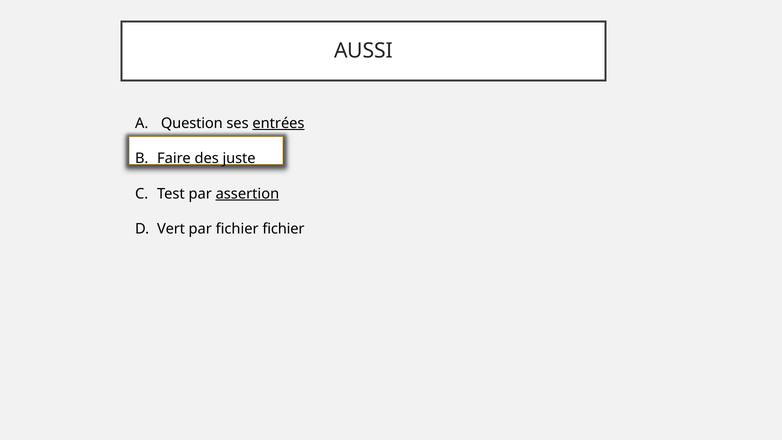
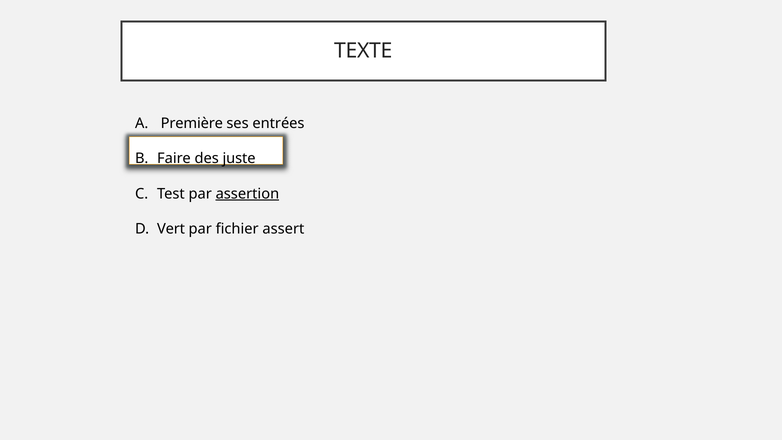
AUSSI: AUSSI -> TEXTE (363, 51)
Question: Question -> Première (192, 123)
entrées underline: present -> none (278, 123)
fichier fichier: fichier -> assert (283, 229)
